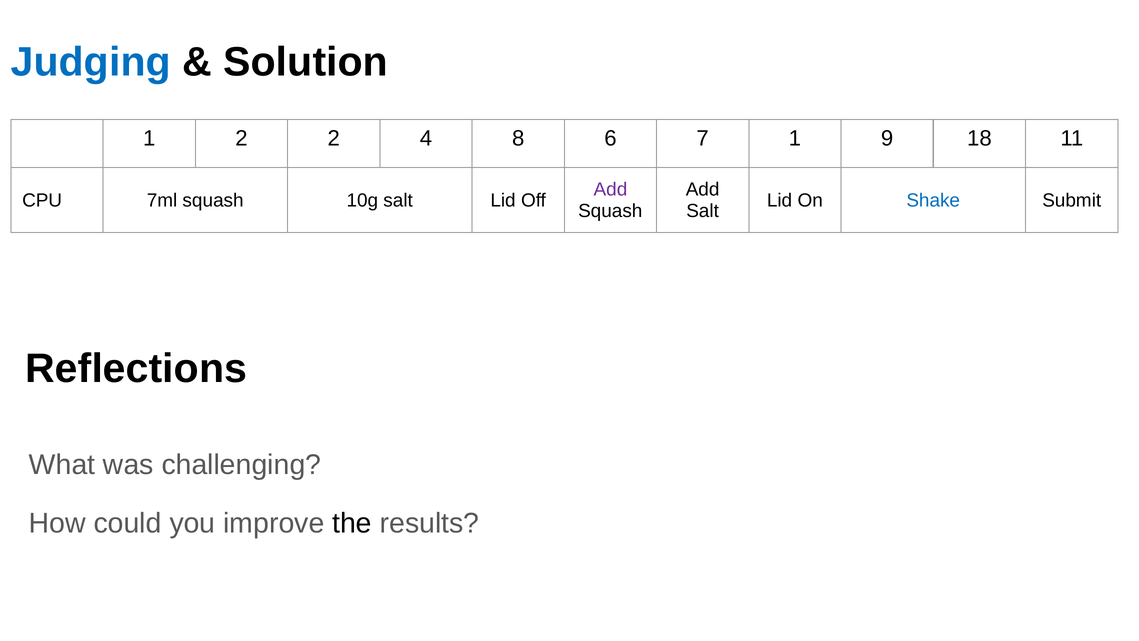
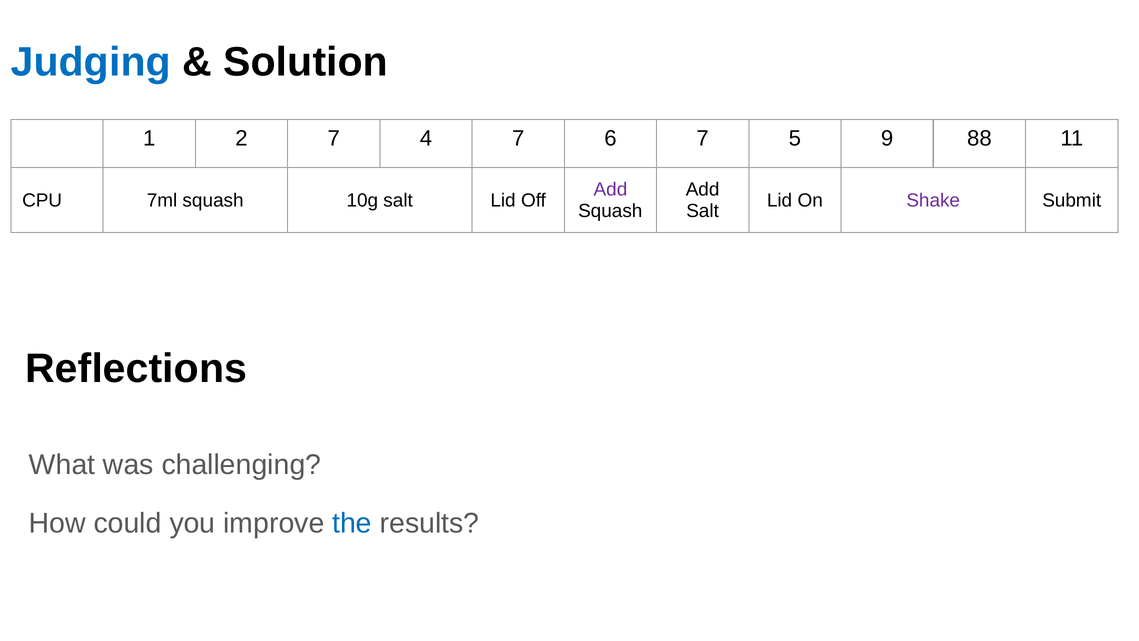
2 2: 2 -> 7 (334, 138)
4 8: 8 -> 7 (518, 138)
7 1: 1 -> 5 (795, 138)
18: 18 -> 88 (979, 138)
Shake colour: blue -> purple (933, 200)
the colour: black -> blue (352, 523)
